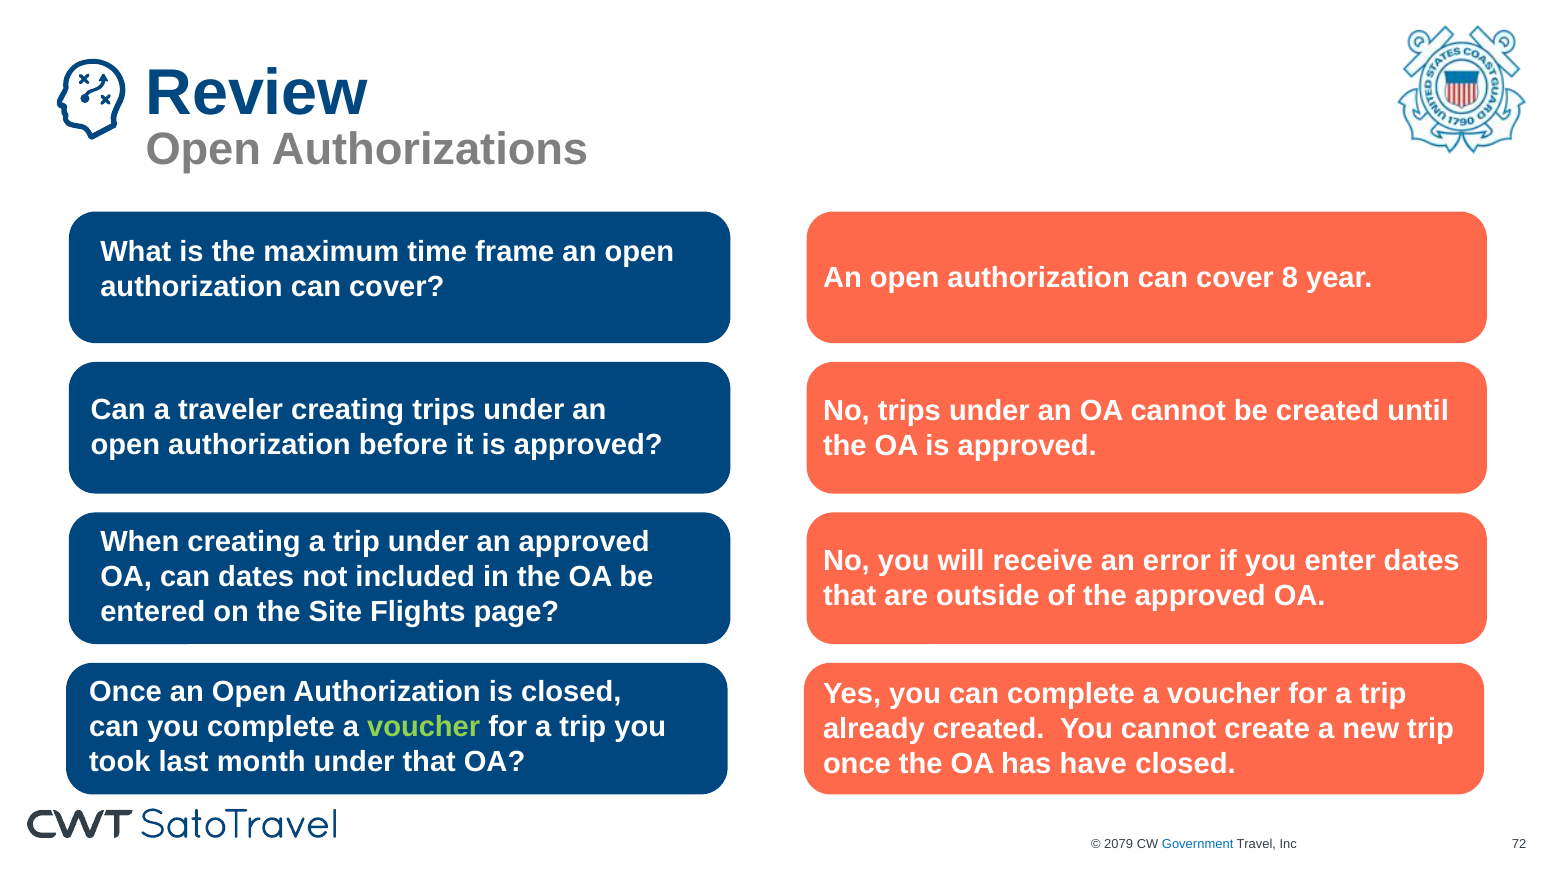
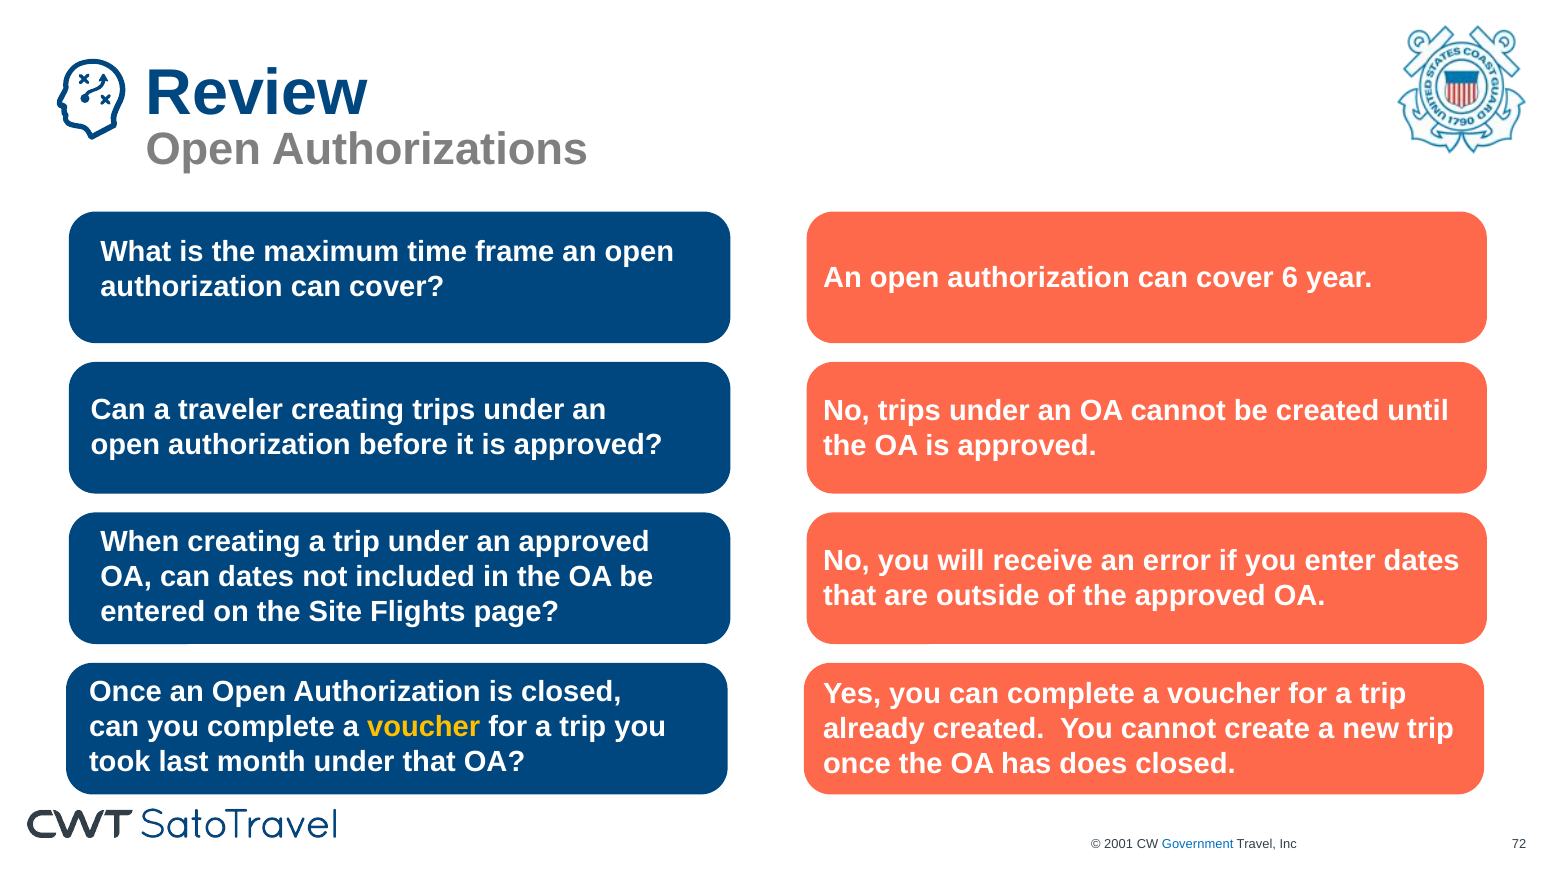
8: 8 -> 6 (1290, 278)
voucher colour: light green -> yellow (424, 727)
have: have -> does (1093, 764)
2079: 2079 -> 2001 (1119, 844)
